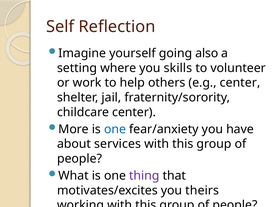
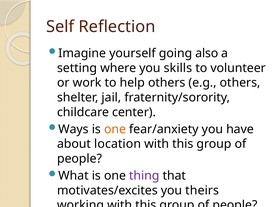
e.g center: center -> others (240, 83)
More: More -> Ways (74, 129)
one colour: blue -> orange (115, 129)
services: services -> location (118, 144)
